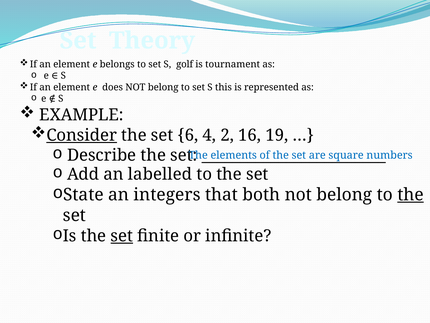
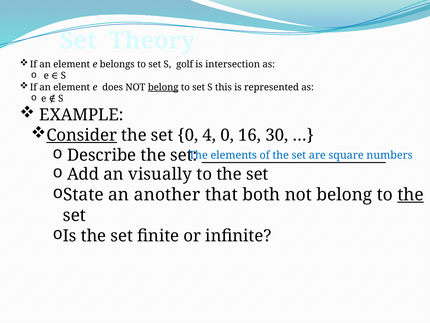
tournament: tournament -> intersection (233, 64)
belong underline: none -> present (163, 87)
set 6: 6 -> 0 (188, 135)
4 2: 2 -> 0 (227, 135)
19: 19 -> 30 (277, 135)
labelled: labelled -> visually (160, 174)
integers: integers -> another (167, 194)
set underline: present -> none (122, 236)
